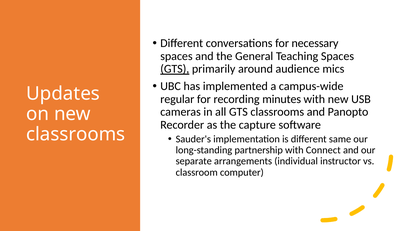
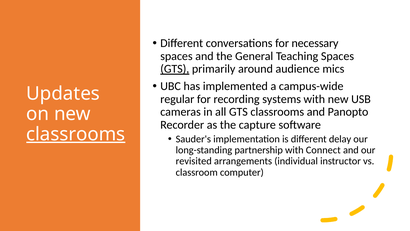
minutes: minutes -> systems (282, 99)
classrooms underline: none -> present (76, 134)
same: same -> delay (340, 139)
separate: separate -> revisited (194, 161)
